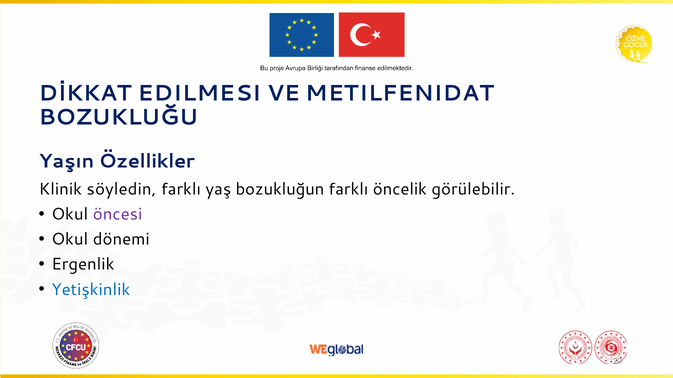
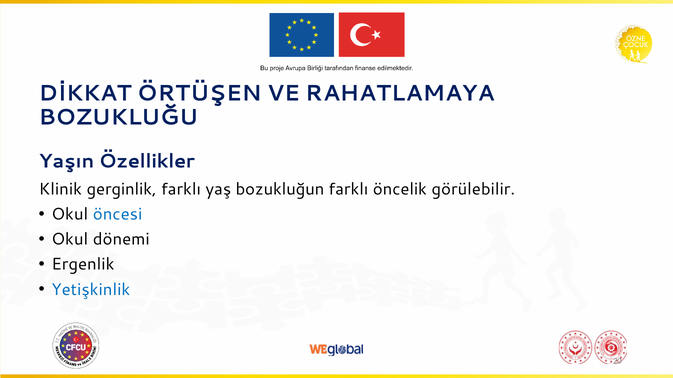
EDILMESI: EDILMESI -> ÖRTÜŞEN (200, 93)
METILFENIDAT: METILFENIDAT -> RAHATLAMAYA (400, 93)
söyledin: söyledin -> gerginlik (122, 189)
öncesi colour: purple -> blue (118, 214)
